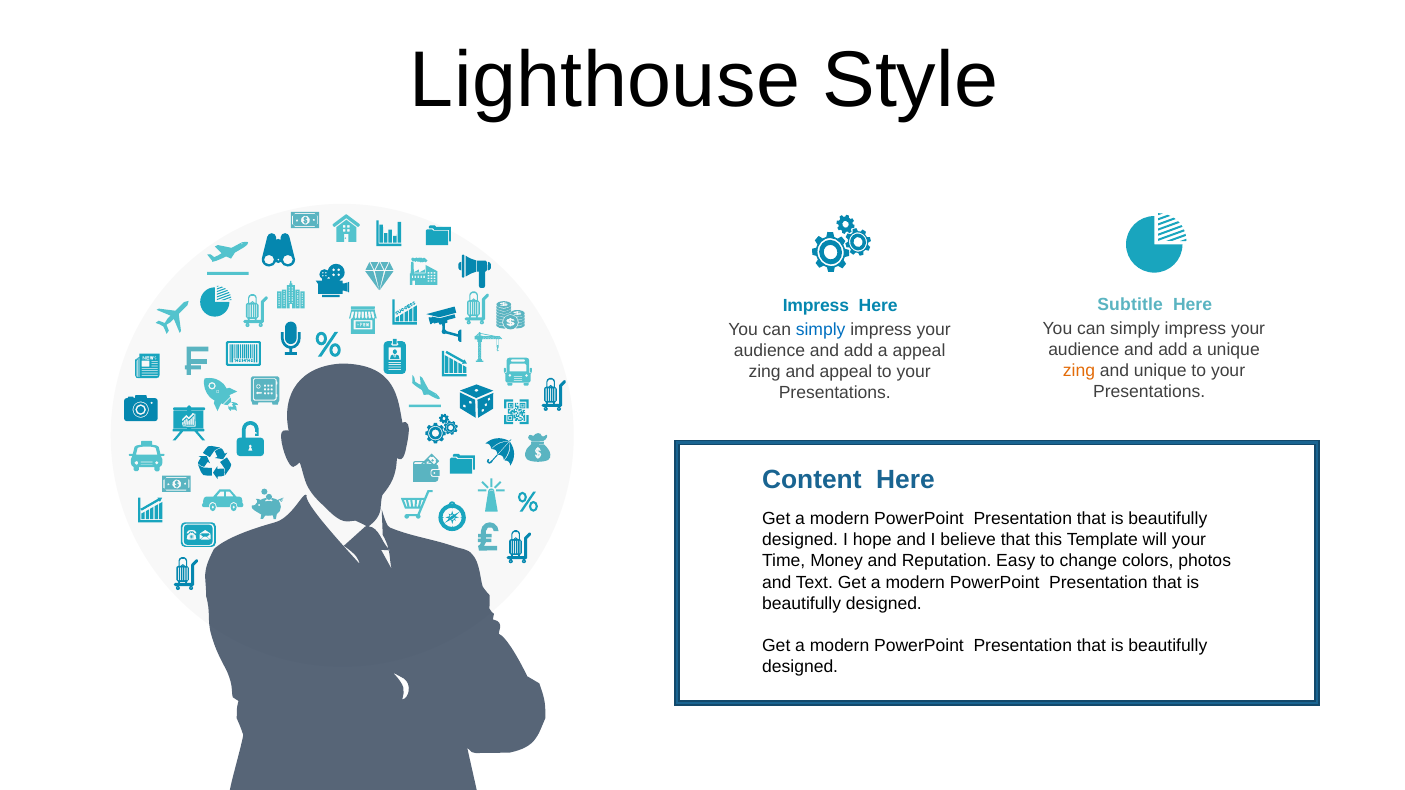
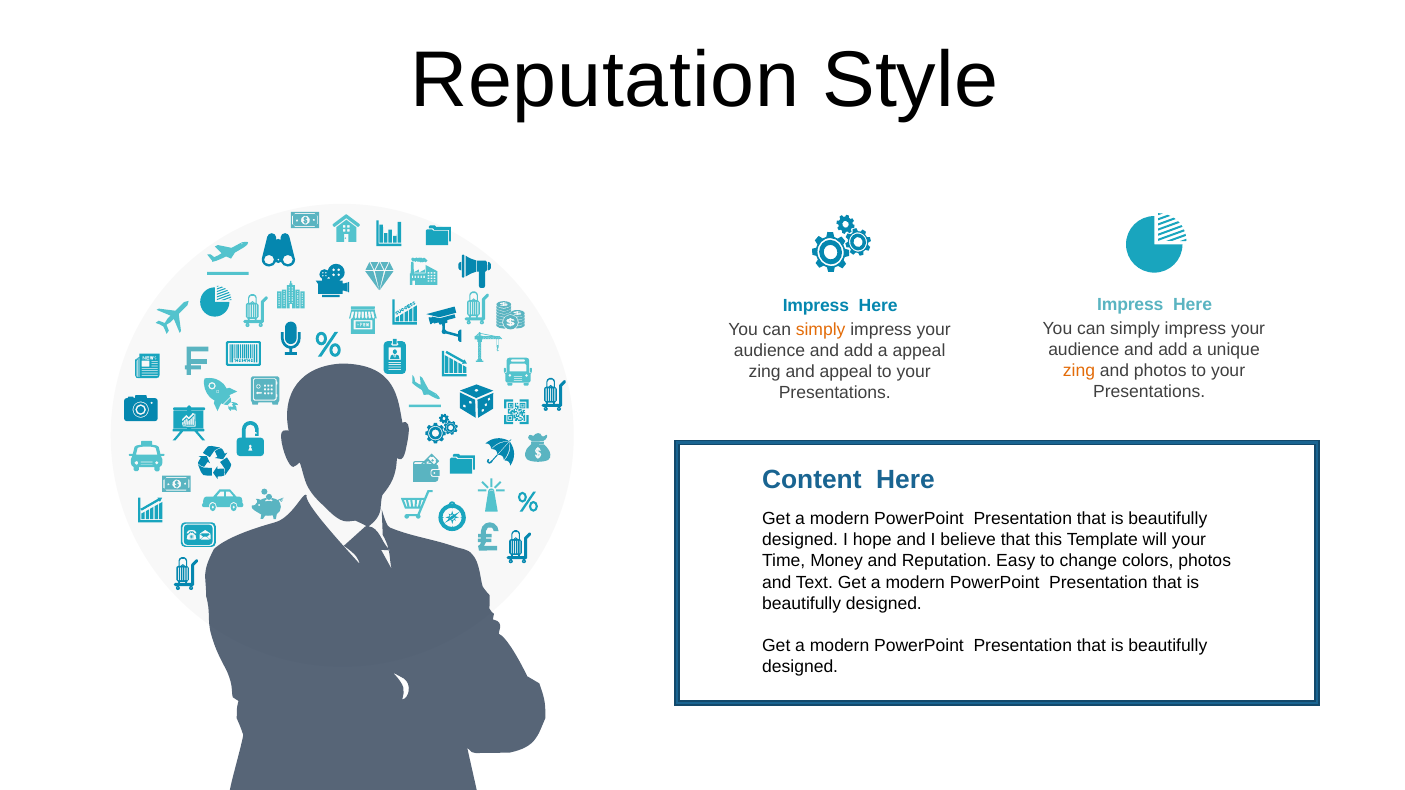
Lighthouse: Lighthouse -> Reputation (605, 80)
Subtitle: Subtitle -> Impress (1130, 305)
simply colour: blue -> orange (821, 330)
and unique: unique -> photos (1160, 371)
